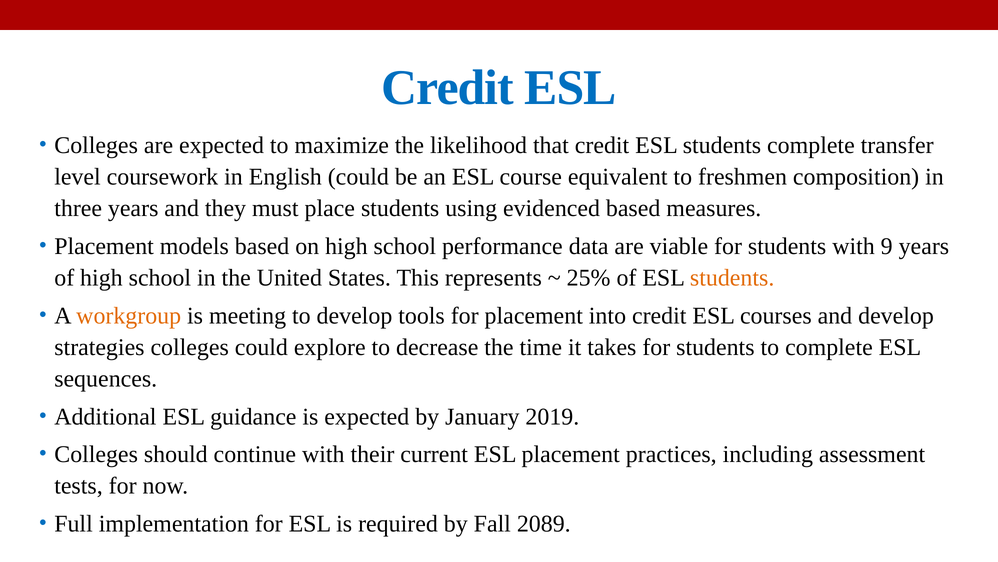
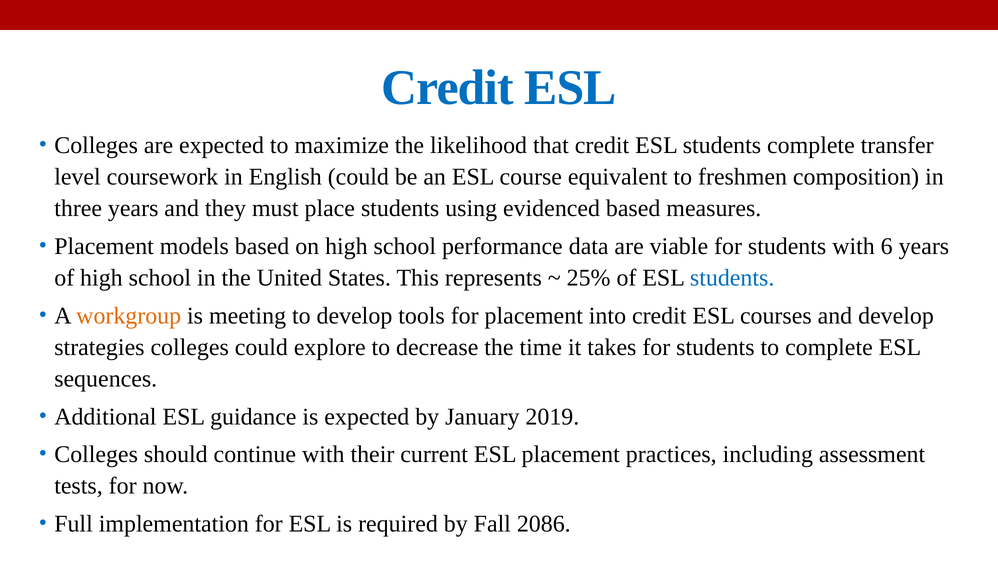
9: 9 -> 6 (887, 246)
students colour: orange -> blue (732, 278)
2089: 2089 -> 2086 (544, 523)
